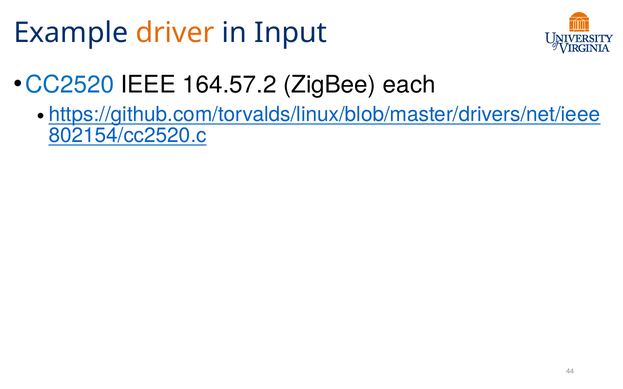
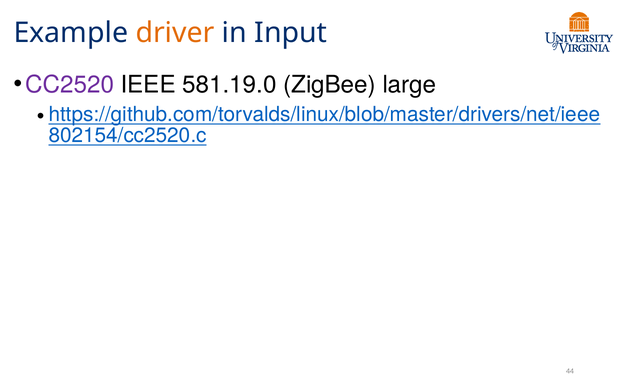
CC2520 colour: blue -> purple (70, 85)
164.57.2: 164.57.2 -> 581.19.0 (230, 85)
each: each -> large (409, 85)
